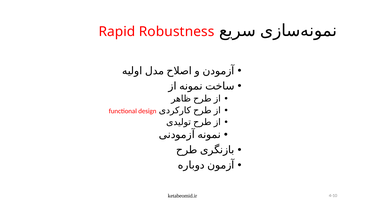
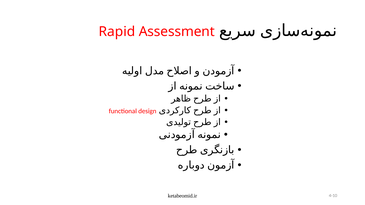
Robustness: Robustness -> Assessment (177, 32)
